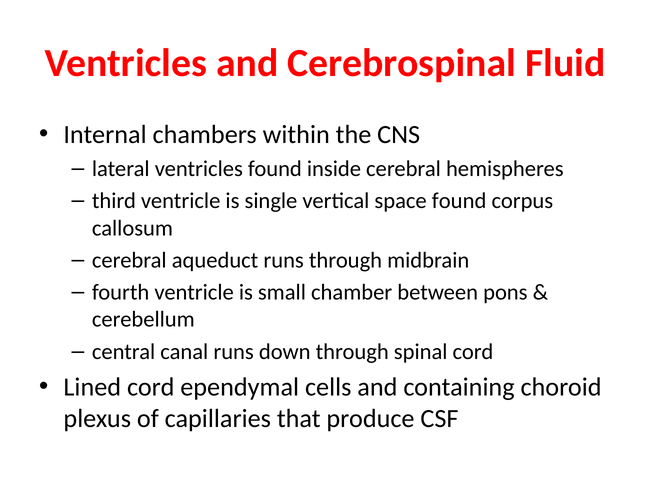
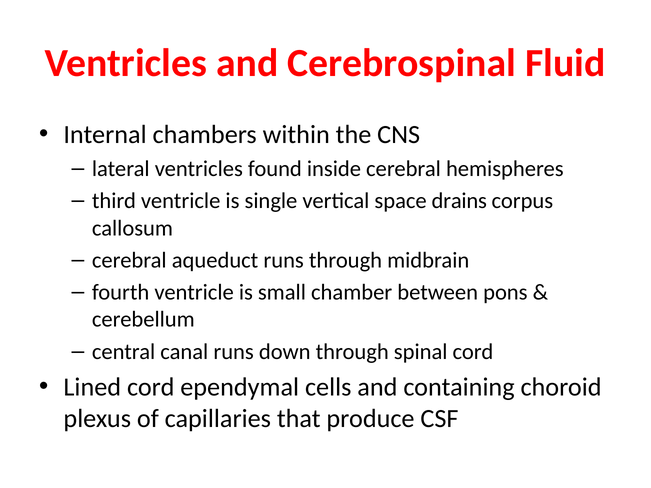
space found: found -> drains (459, 201)
